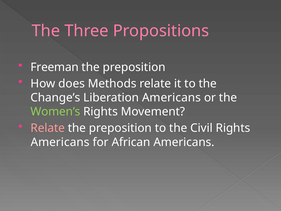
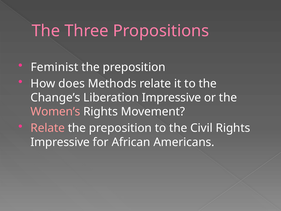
Freeman: Freeman -> Feminist (55, 67)
Liberation Americans: Americans -> Impressive (172, 98)
Women’s colour: light green -> pink (55, 112)
Americans: Americans -> Impressive (60, 142)
